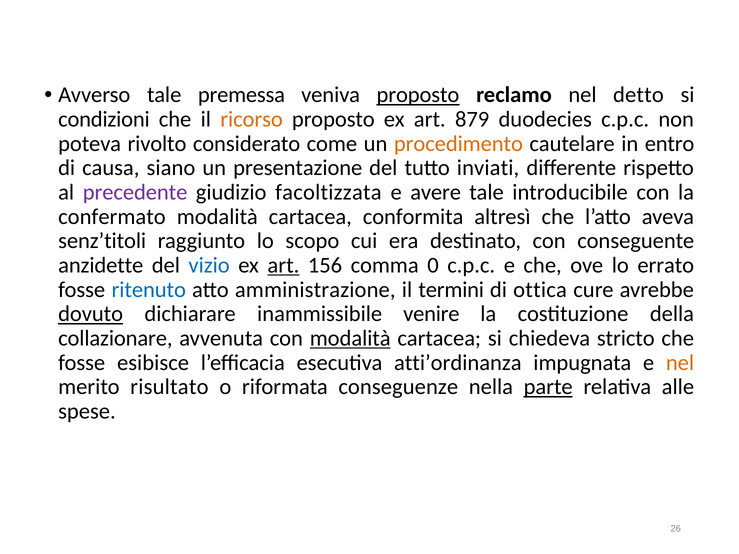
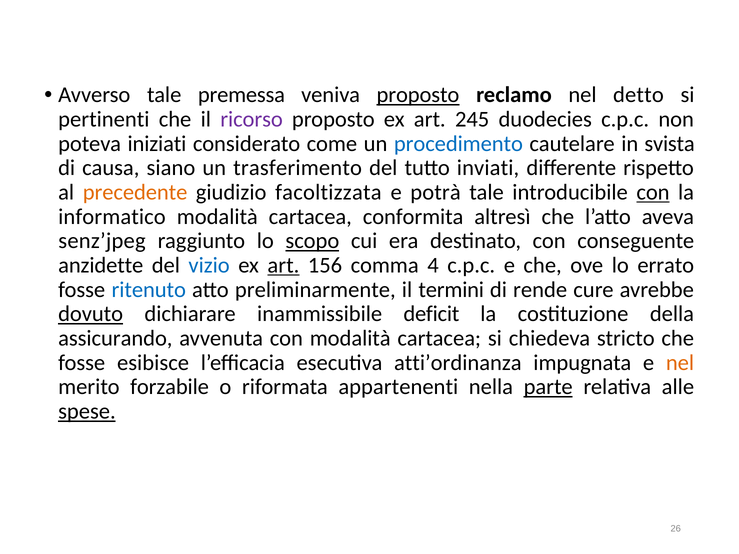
condizioni: condizioni -> pertinenti (104, 119)
ricorso colour: orange -> purple (252, 119)
879: 879 -> 245 (472, 119)
rivolto: rivolto -> iniziati (157, 144)
procedimento colour: orange -> blue (458, 144)
entro: entro -> svista (670, 144)
presentazione: presentazione -> trasferimento (298, 168)
precedente colour: purple -> orange (135, 192)
avere: avere -> potrà (436, 192)
con underline: none -> present (653, 192)
confermato: confermato -> informatico (112, 217)
senz’titoli: senz’titoli -> senz’jpeg (102, 241)
scopo underline: none -> present (312, 241)
0: 0 -> 4 (433, 265)
amministrazione: amministrazione -> preliminarmente (315, 290)
ottica: ottica -> rende (540, 290)
venire: venire -> deficit (431, 314)
collazionare: collazionare -> assicurando (115, 339)
modalità underline: present -> none (350, 339)
risultato: risultato -> forzabile (170, 387)
conseguenze: conseguenze -> appartenenti (398, 387)
spese underline: none -> present (87, 412)
